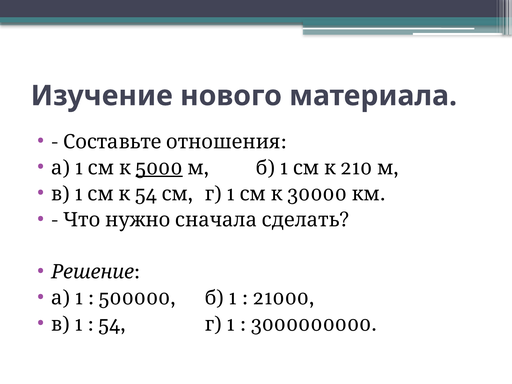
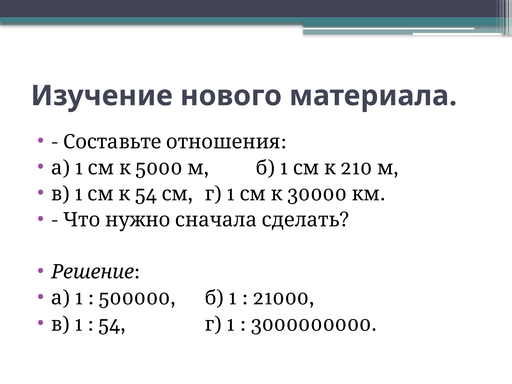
5000 underline: present -> none (159, 168)
